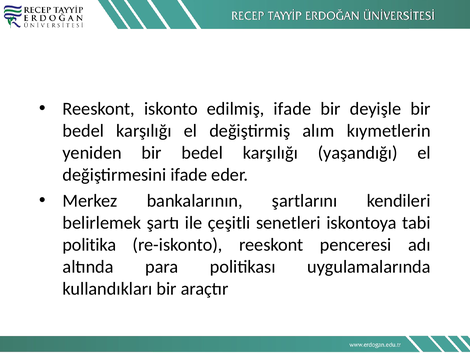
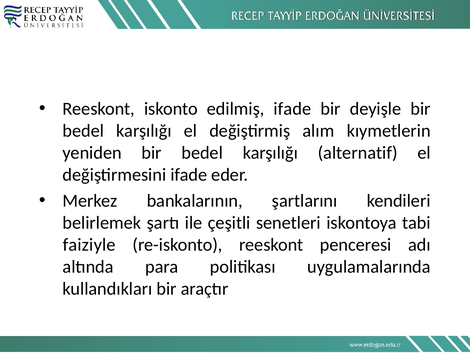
yaşandığı: yaşandığı -> alternatif (358, 152)
politika: politika -> faiziyle (89, 244)
